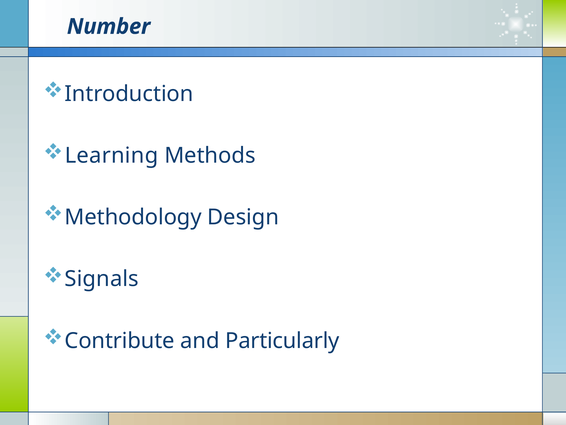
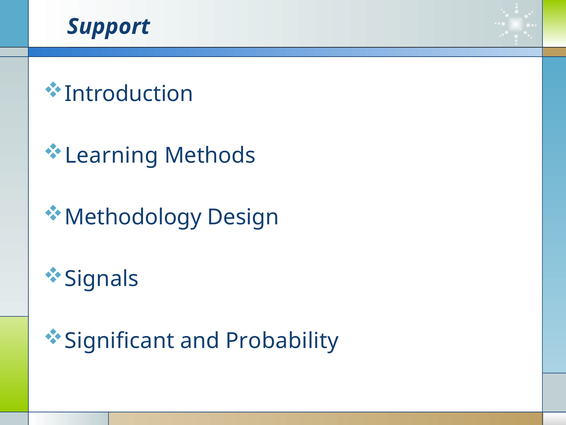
Number: Number -> Support (108, 27)
Contribute: Contribute -> Signiﬁcant (120, 340)
Particularly: Particularly -> Probability (282, 340)
